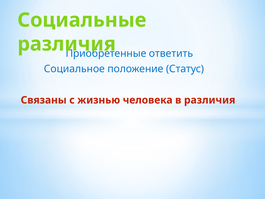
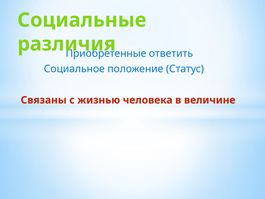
в различия: различия -> величине (210, 100)
